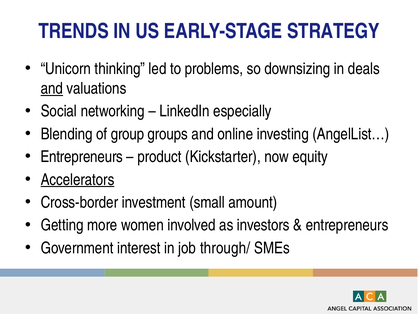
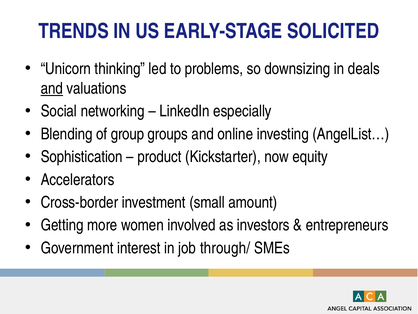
STRATEGY: STRATEGY -> SOLICITED (333, 31)
Entrepreneurs: Entrepreneurs -> Sophistication (82, 157)
Accelerators underline: present -> none (78, 179)
